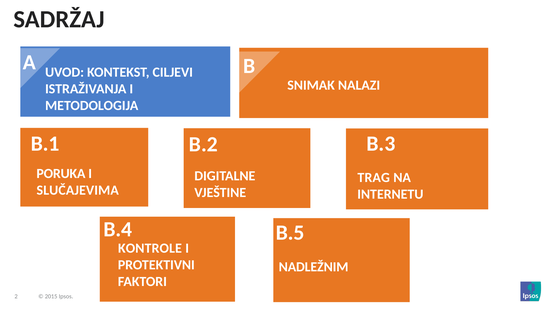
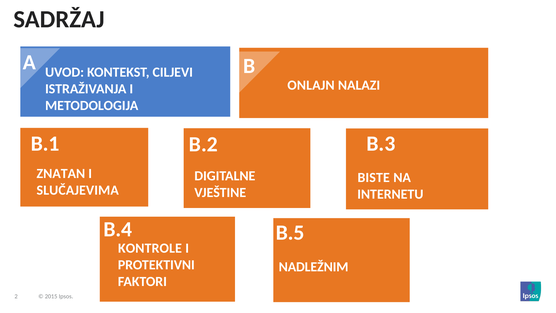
SNIMAK: SNIMAK -> ONLAJN (311, 85)
PORUKA: PORUKA -> ZNATAN (61, 173)
TRAG: TRAG -> BISTE (374, 177)
